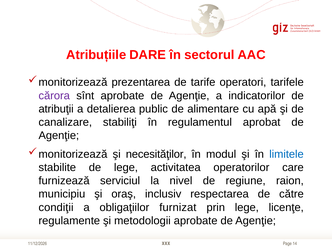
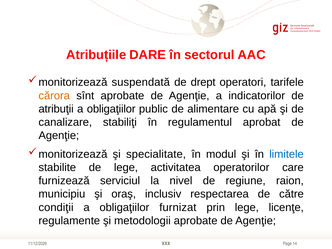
prezentarea: prezentarea -> suspendată (141, 82)
tarife: tarife -> drept (203, 82)
cărora colour: purple -> orange (54, 96)
detalierea: detalierea -> obligaţiilor (111, 109)
necesităţilor: necesităţilor -> specialitate (156, 154)
